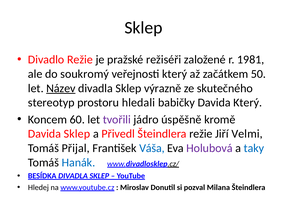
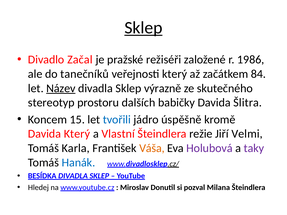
Sklep underline: none -> present (143, 28)
Divadlo Režie: Režie -> Začal (80, 60)
1981: 1981 -> 1986 (251, 60)
soukromý: soukromý -> tanečníků (85, 74)
50: 50 -> 84 (258, 74)
hledali: hledali -> dalších (138, 103)
Davida Který: Který -> Šlitra (248, 103)
60: 60 -> 15 (77, 120)
tvořili colour: purple -> blue (117, 120)
Davida Sklep: Sklep -> Který (77, 134)
Přivedl: Přivedl -> Vlastní (118, 134)
Přijal: Přijal -> Karla (76, 148)
Váša colour: blue -> orange (152, 148)
taky colour: blue -> purple (254, 148)
